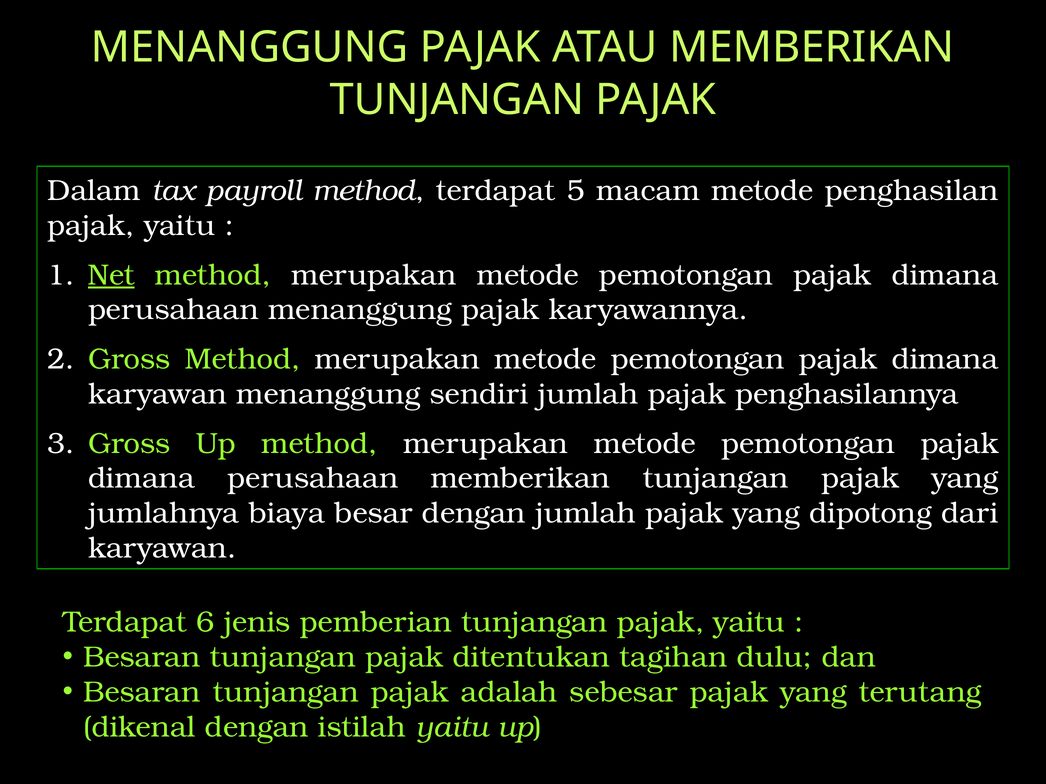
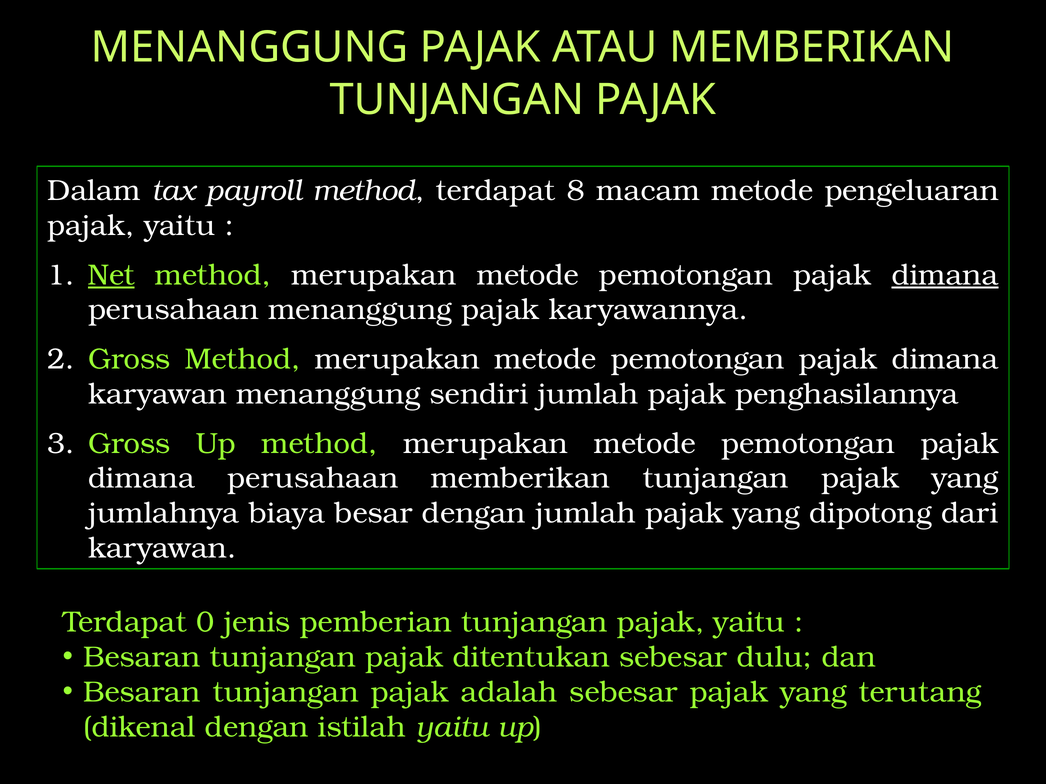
5: 5 -> 8 (576, 191)
penghasilan: penghasilan -> pengeluaran (912, 191)
dimana underline: none -> present (945, 275)
6: 6 -> 0 (205, 623)
ditentukan tagihan: tagihan -> sebesar (673, 658)
